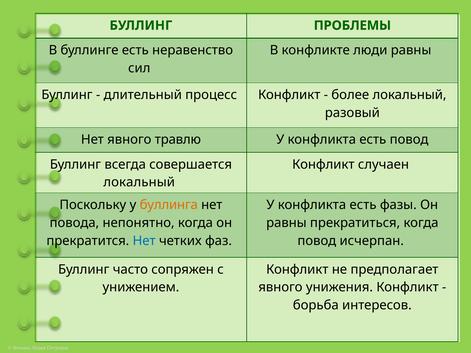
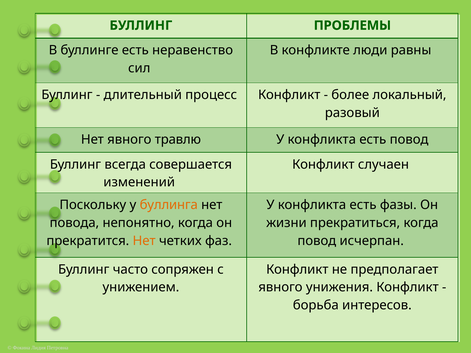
локальный: локальный -> изменений (139, 182)
равны: равны -> жизни (286, 223)
Нет colour: blue -> orange (144, 241)
